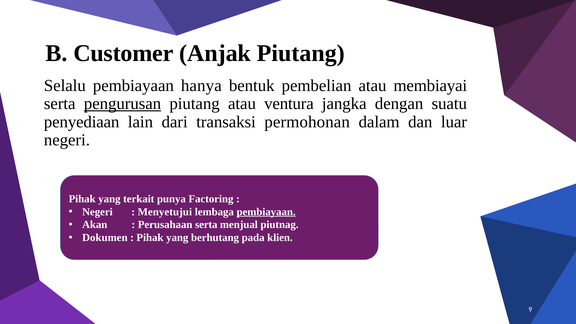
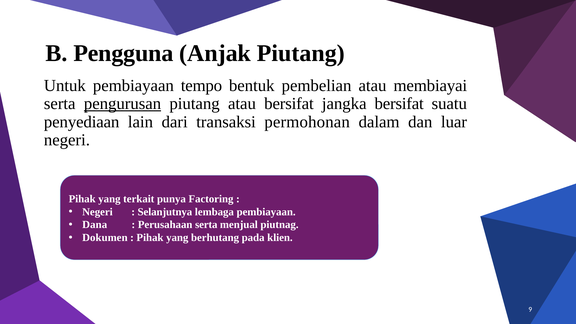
Customer: Customer -> Pengguna (123, 53)
Selalu: Selalu -> Untuk (65, 86)
hanya: hanya -> tempo (201, 86)
atau ventura: ventura -> bersifat (289, 104)
jangka dengan: dengan -> bersifat (399, 104)
Menyetujui: Menyetujui -> Selanjutnya (165, 212)
pembiayaan underline: present -> none (266, 212)
Akan: Akan -> Dana (95, 225)
